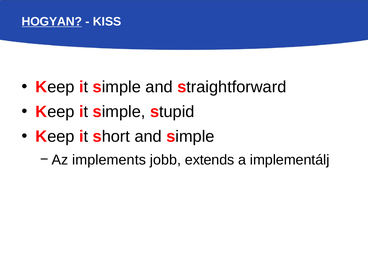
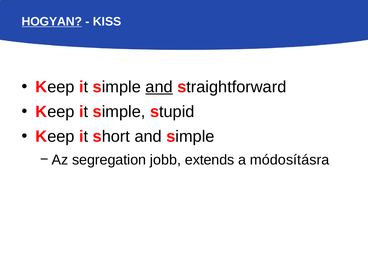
and underline: none -> present (159, 87)
implements: implements -> segregation (109, 160)
implementálj: implementálj -> módosításra (290, 160)
